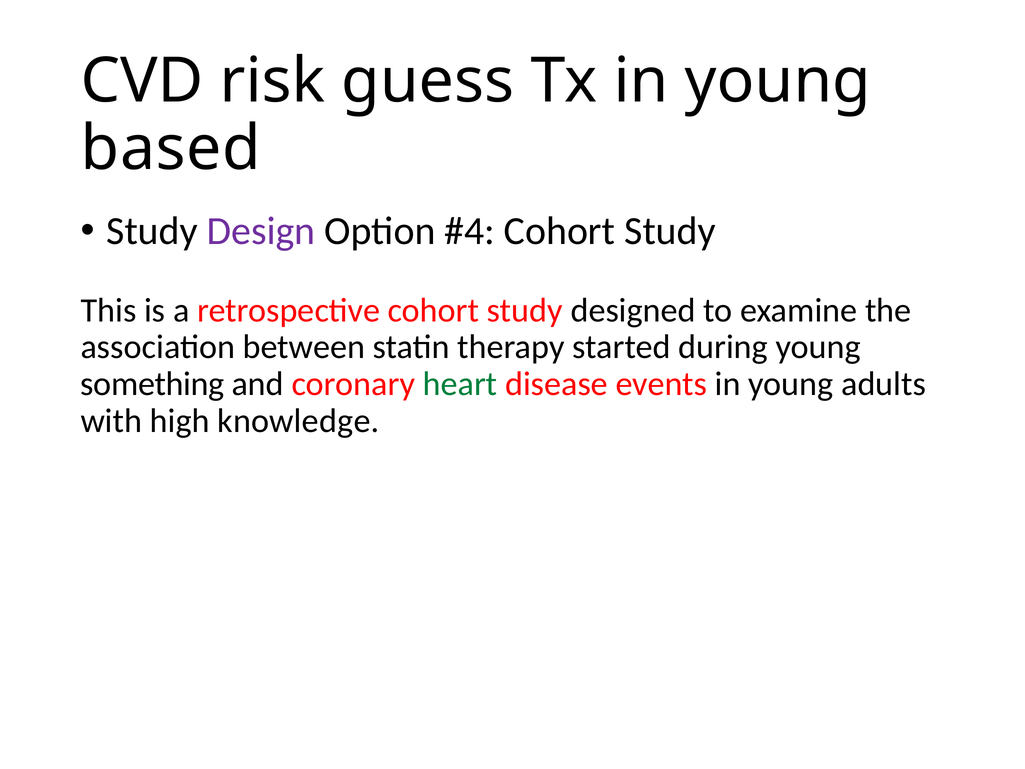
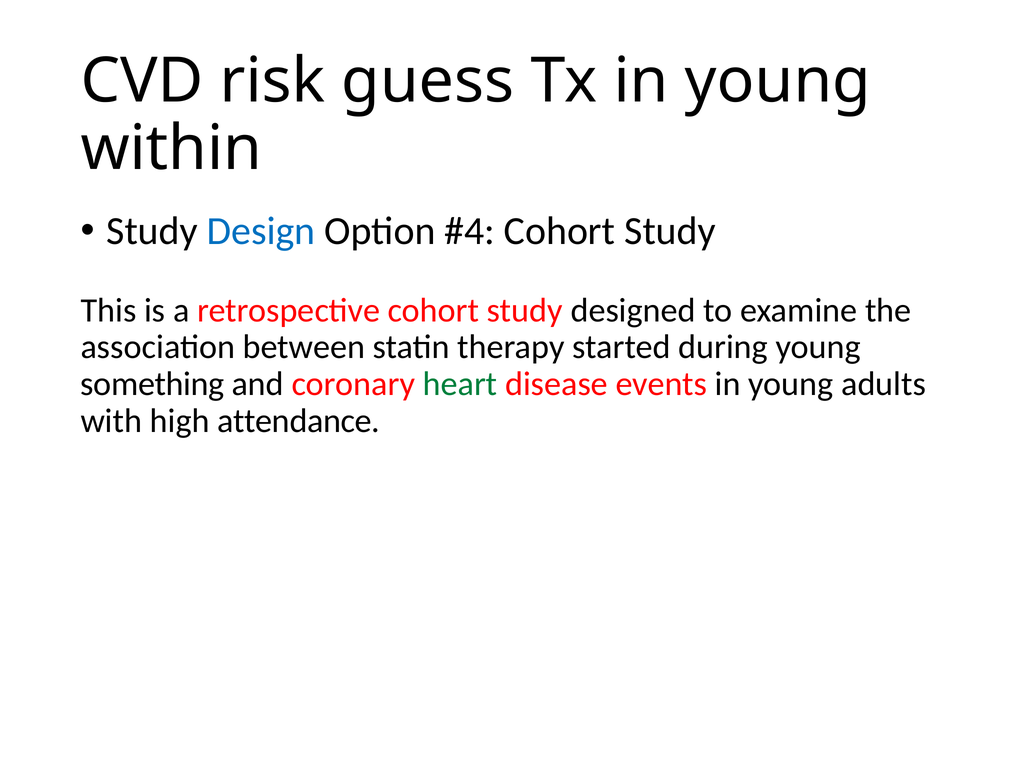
based: based -> within (171, 149)
Design colour: purple -> blue (261, 231)
knowledge: knowledge -> attendance (299, 421)
